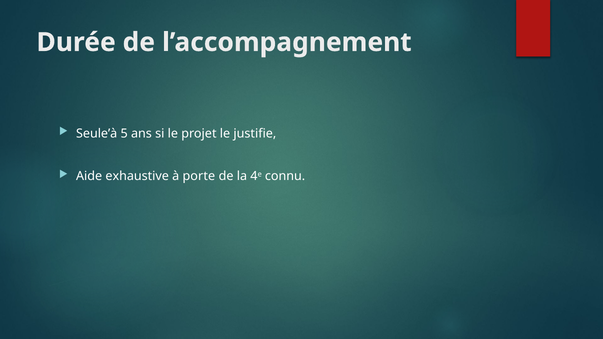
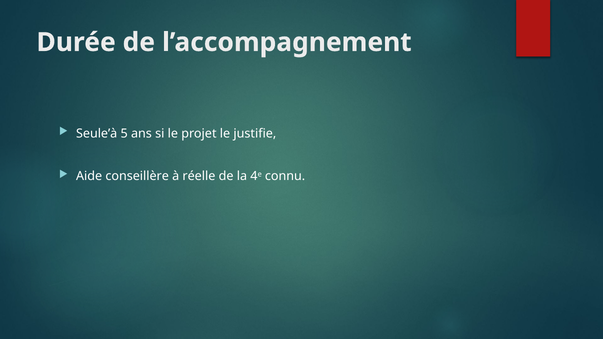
exhaustive: exhaustive -> conseillère (137, 176)
porte: porte -> réelle (199, 176)
